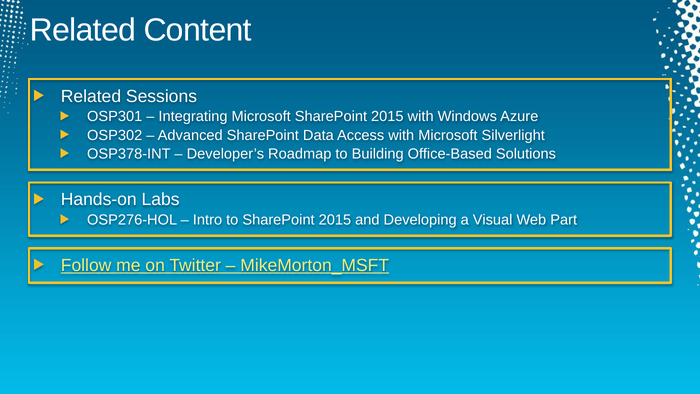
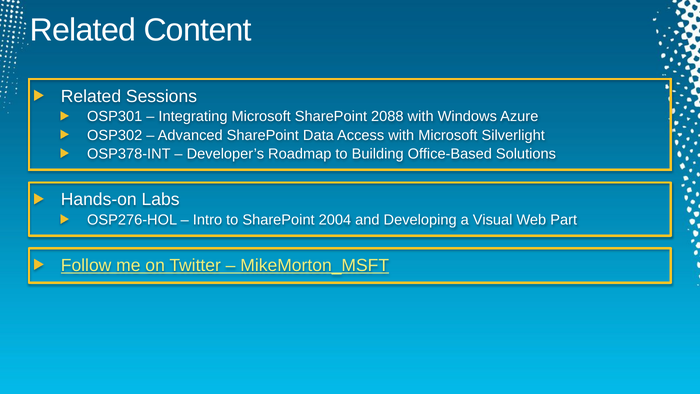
Microsoft SharePoint 2015: 2015 -> 2088 (387, 116)
to SharePoint 2015: 2015 -> 2004 (335, 220)
